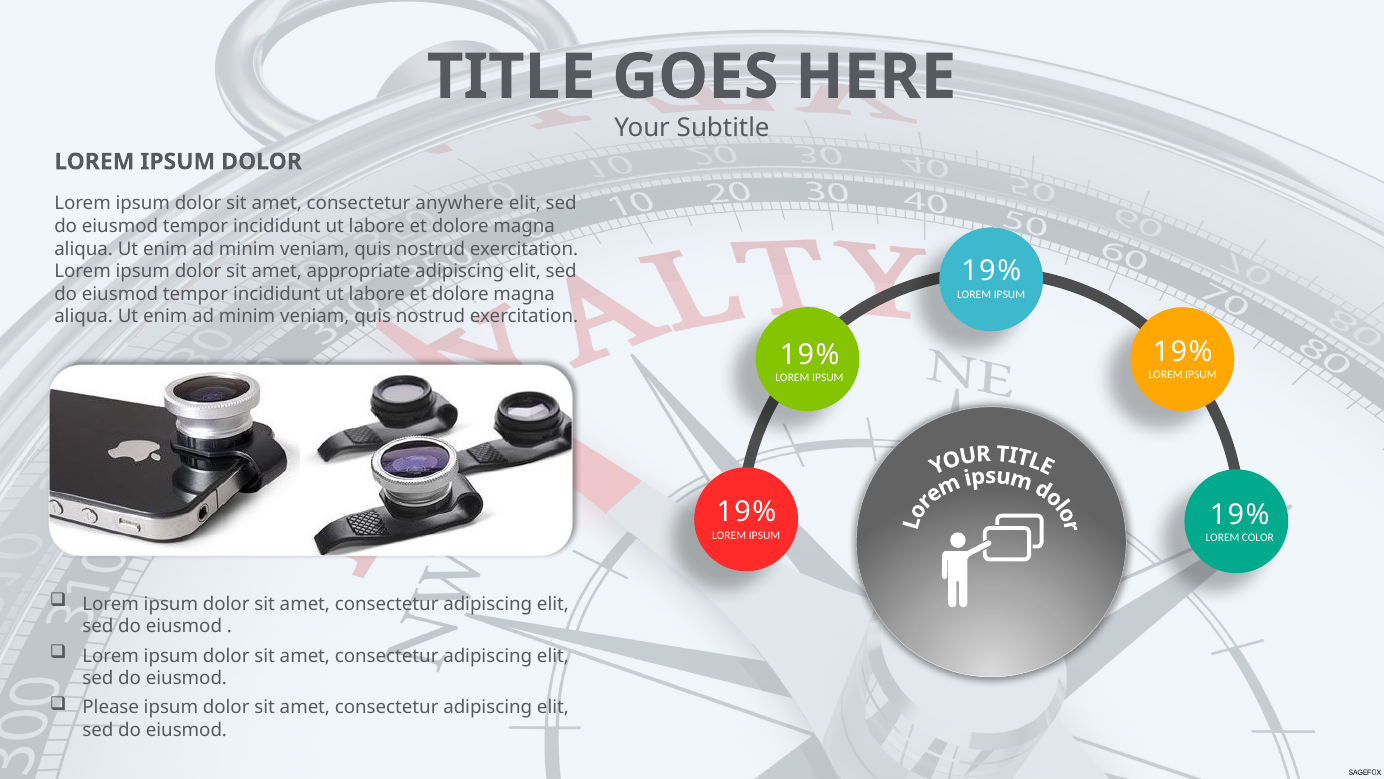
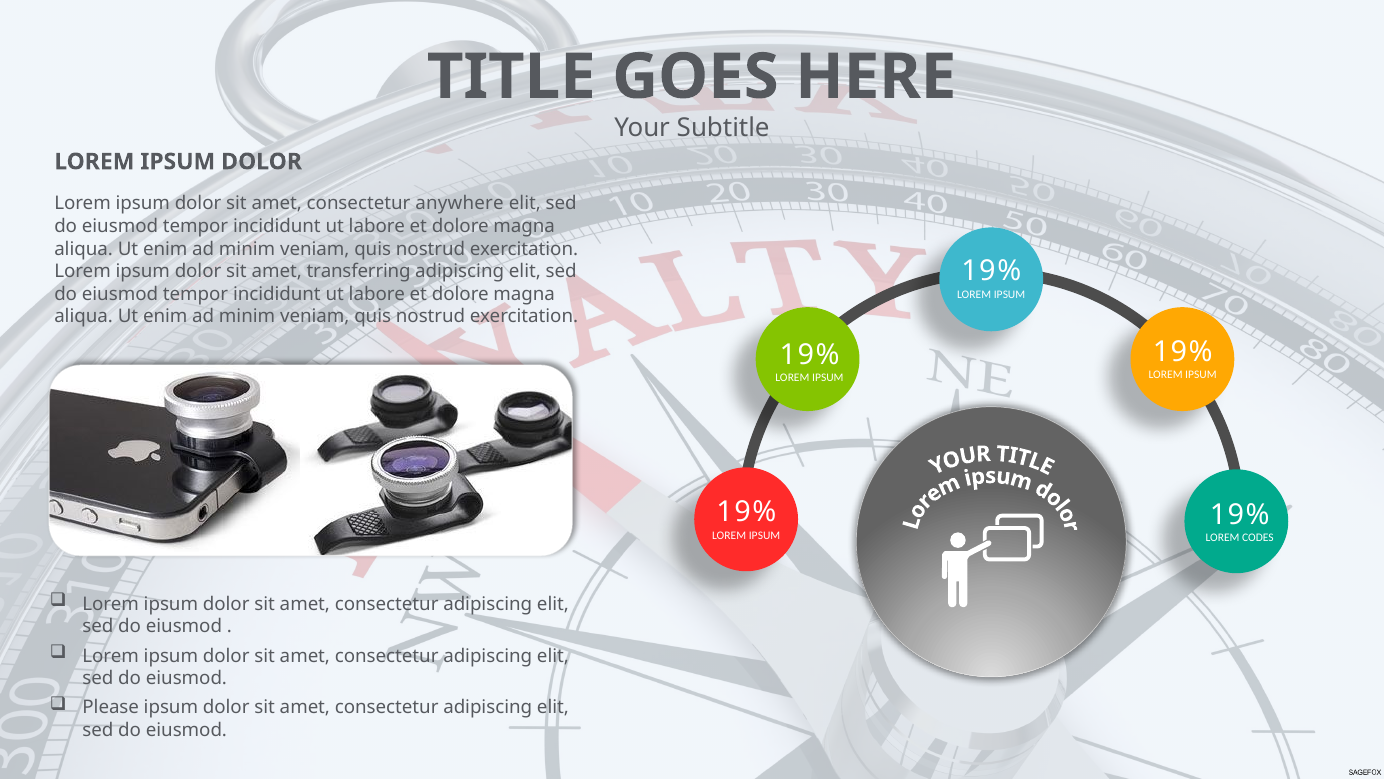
appropriate: appropriate -> transferring (359, 271)
COLOR: COLOR -> CODES (1258, 538)
